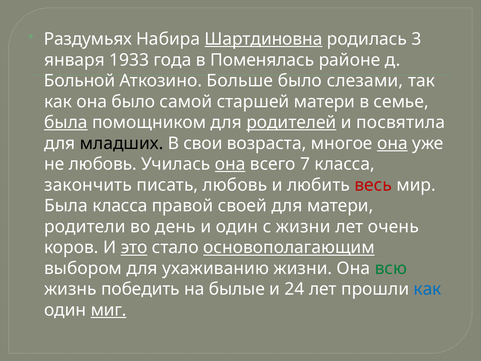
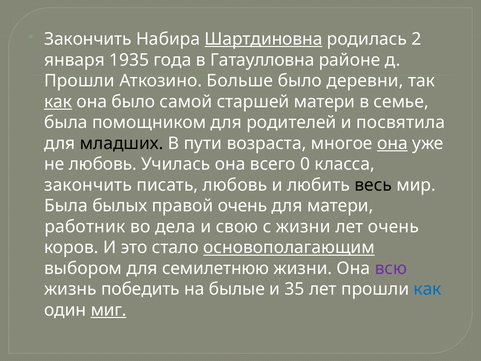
Раздумьях: Раздумьях -> Закончить (88, 39)
3: 3 -> 2 (416, 39)
1933: 1933 -> 1935 (129, 60)
Поменялась: Поменялась -> Гатаулловна (262, 60)
Больной: Больной -> Прошли (79, 81)
слезами: слезами -> деревни (365, 81)
как underline: none -> present (58, 102)
была underline: present -> none (66, 122)
родителей underline: present -> none (291, 122)
свои: свои -> пути (203, 143)
она underline: present -> none (230, 164)
7: 7 -> 0 (305, 164)
весь colour: red -> black (373, 185)
Была класса: класса -> былых (120, 206)
правой своей: своей -> очень (242, 206)
родители: родители -> работник (85, 227)
день: день -> дела (175, 227)
и один: один -> свою (237, 227)
это underline: present -> none (134, 247)
ухаживанию: ухаживанию -> семилетнюю (216, 268)
всю colour: green -> purple (391, 268)
24: 24 -> 35 (295, 289)
